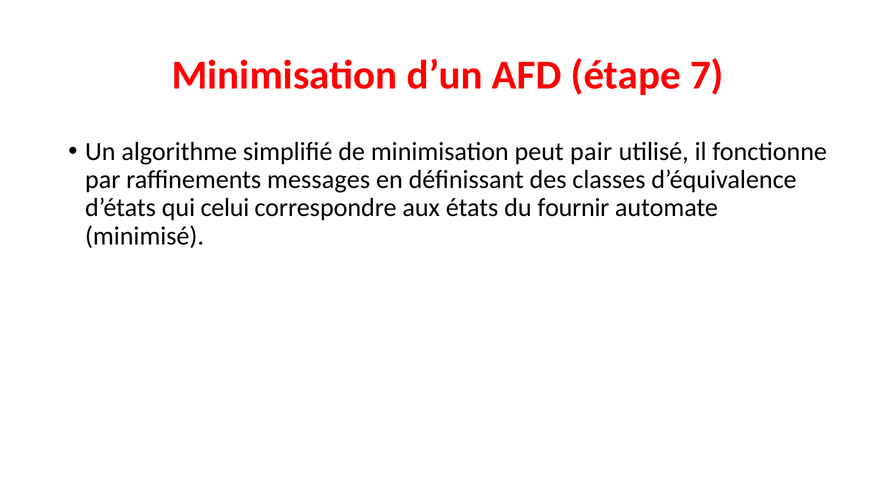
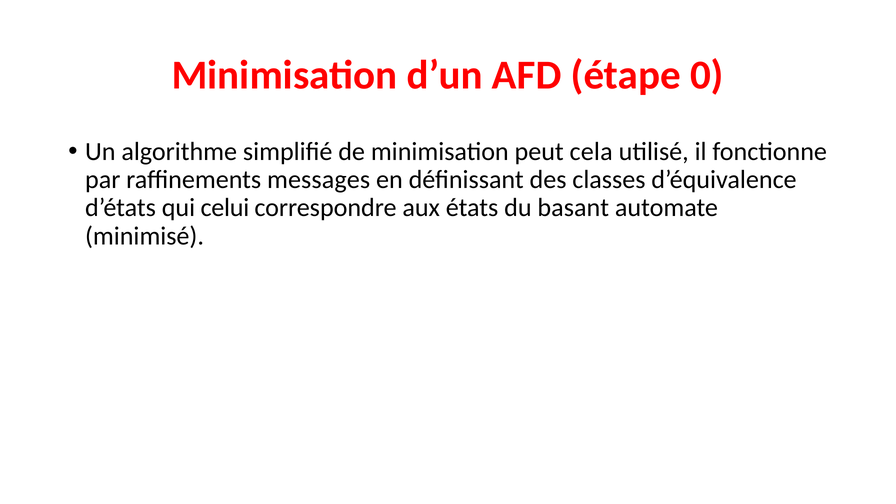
7: 7 -> 0 (707, 75)
pair: pair -> cela (591, 151)
fournir: fournir -> basant (573, 208)
